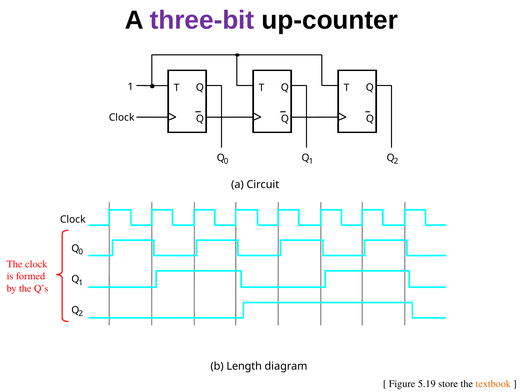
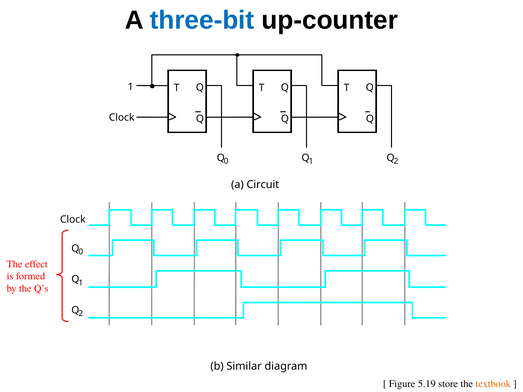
three-bit colour: purple -> blue (202, 20)
The clock: clock -> effect (36, 264)
Length: Length -> Similar (244, 366)
